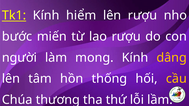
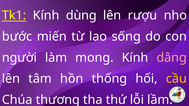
hiểm: hiểm -> dùng (81, 15)
lao rượu: rượu -> sống (126, 37)
dâng colour: yellow -> pink (172, 58)
